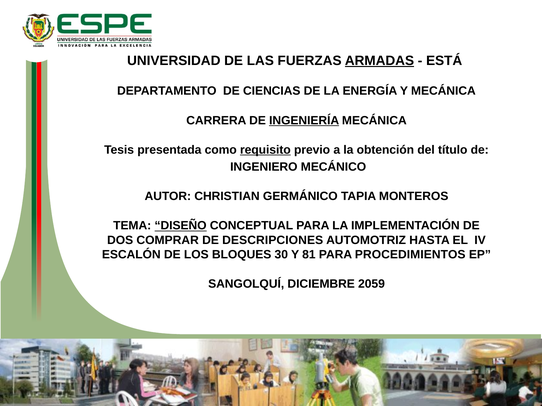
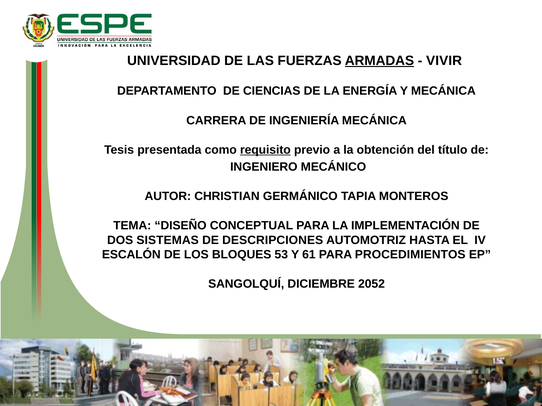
ESTÁ: ESTÁ -> VIVIR (444, 61)
INGENIERÍA underline: present -> none (304, 121)
DISEÑO underline: present -> none (181, 226)
COMPRAR: COMPRAR -> SISTEMAS (168, 240)
30: 30 -> 53 (281, 255)
81: 81 -> 61 (309, 255)
2059: 2059 -> 2052 (371, 284)
